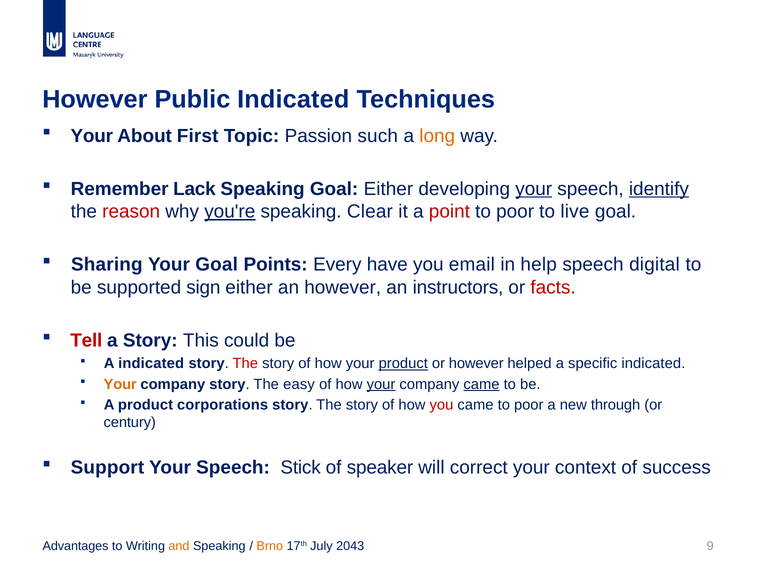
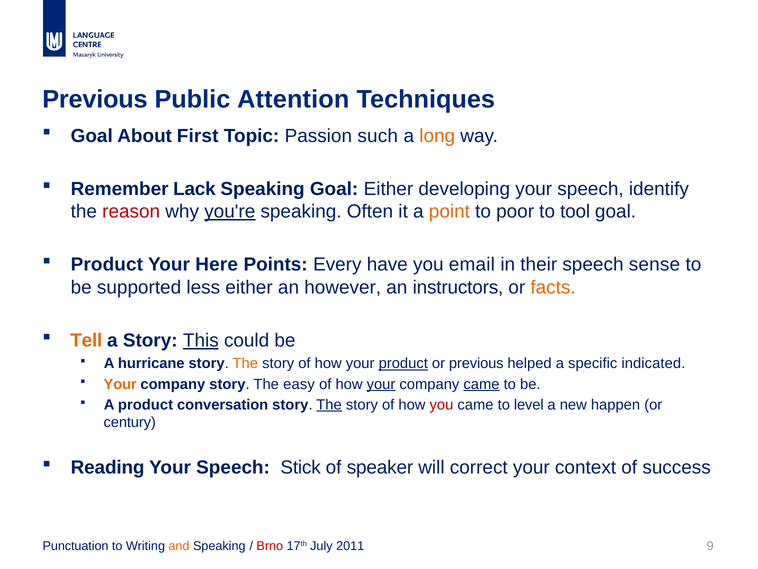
However: However -> Previous (95, 99)
Public Indicated: Indicated -> Attention (293, 99)
Your: Your -> Goal (92, 136)
your underline: present -> none (534, 189)
identify underline: present -> none (659, 189)
Clear: Clear -> Often (370, 211)
point colour: red -> orange (449, 211)
live: live -> tool (575, 211)
Sharing: Sharing -> Product (107, 265)
Your Goal: Goal -> Here (217, 265)
help: help -> their (539, 265)
digital: digital -> sense (654, 265)
sign: sign -> less (203, 287)
facts colour: red -> orange (553, 287)
Tell colour: red -> orange (86, 340)
This underline: none -> present (201, 340)
A indicated: indicated -> hurricane (151, 363)
The colour: red -> orange (245, 363)
or however: however -> previous (476, 363)
corporations: corporations -> conversation (223, 404)
The underline: none -> present (329, 404)
came to poor: poor -> level (529, 404)
through: through -> happen (616, 404)
Support: Support -> Reading (108, 467)
Advantages: Advantages -> Punctuation (76, 545)
Brno colour: orange -> red (270, 545)
2043: 2043 -> 2011 (350, 545)
